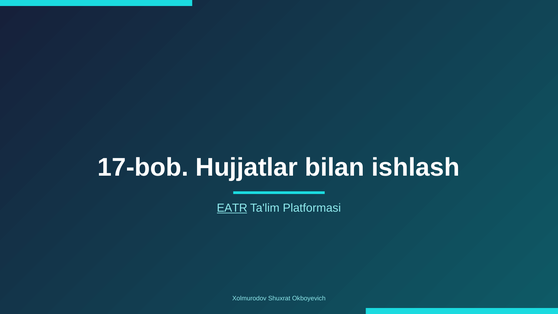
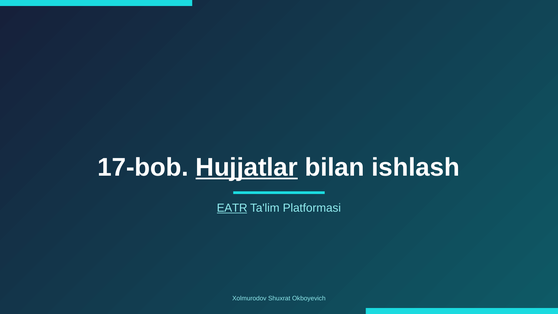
Hujjatlar underline: none -> present (247, 167)
